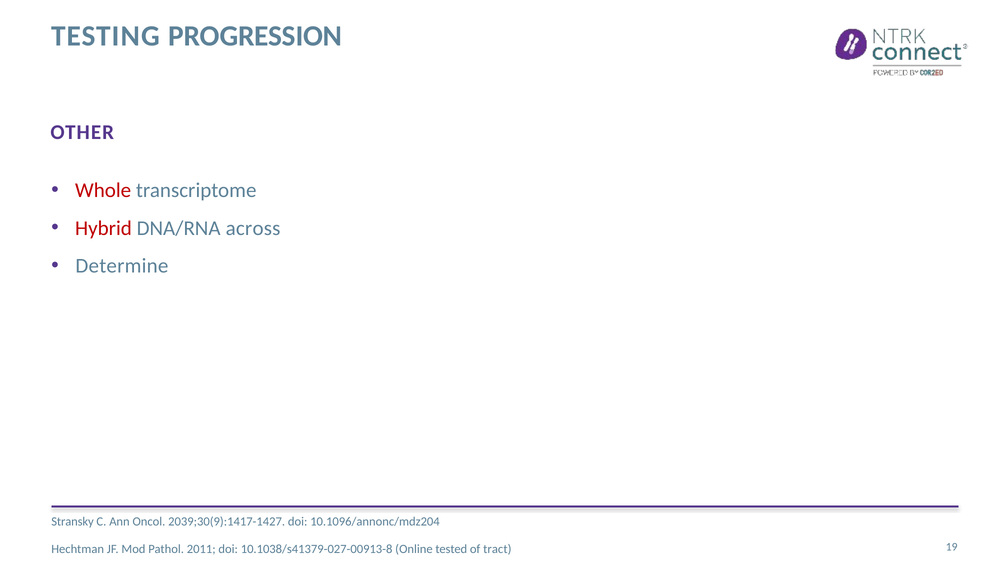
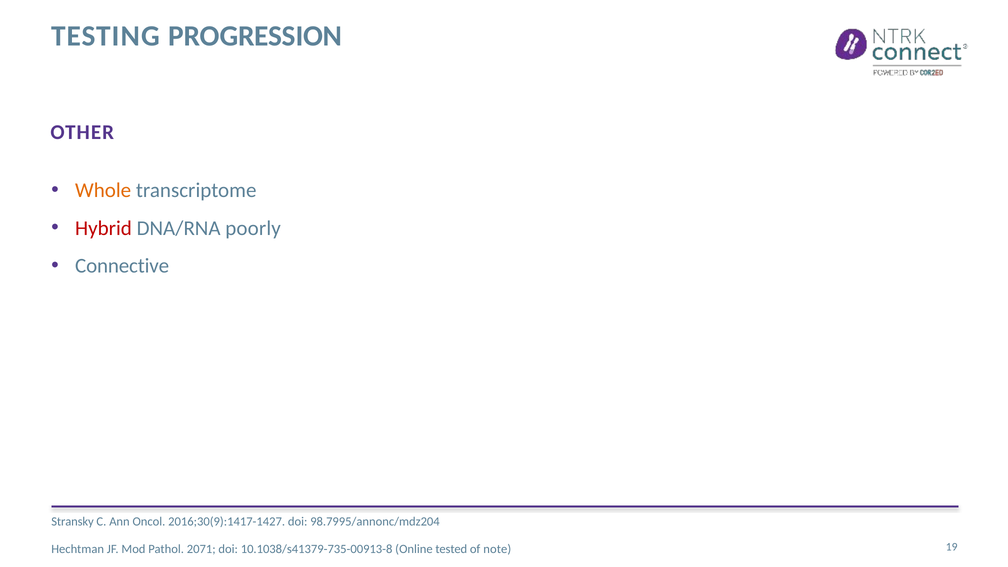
Whole colour: red -> orange (103, 190)
across: across -> poorly (253, 228)
Determine: Determine -> Connective (122, 266)
2039;30(9):1417-1427: 2039;30(9):1417-1427 -> 2016;30(9):1417-1427 (227, 521)
10.1096/annonc/mdz204: 10.1096/annonc/mdz204 -> 98.7995/annonc/mdz204 (375, 521)
2011: 2011 -> 2071 (201, 549)
10.1038/s41379-027-00913-8: 10.1038/s41379-027-00913-8 -> 10.1038/s41379-735-00913-8 (317, 549)
tract: tract -> note (497, 549)
